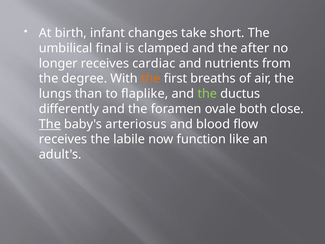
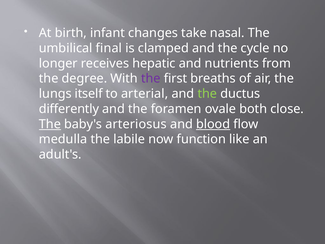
short: short -> nasal (227, 33)
after: after -> cycle (255, 48)
cardiac: cardiac -> hepatic (154, 63)
the colour: orange -> purple (151, 78)
than: than -> itself (89, 94)
flaplike: flaplike -> arterial (145, 94)
blood underline: none -> present (213, 124)
receives: receives -> medulla (63, 139)
